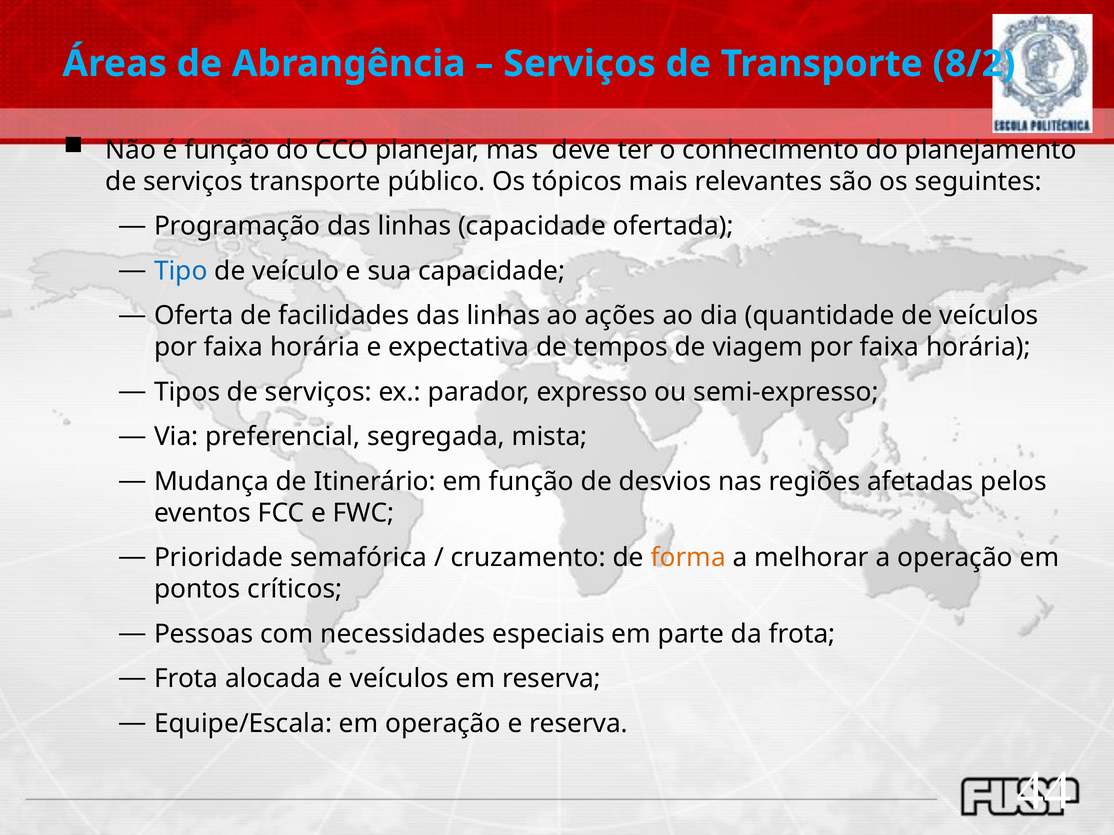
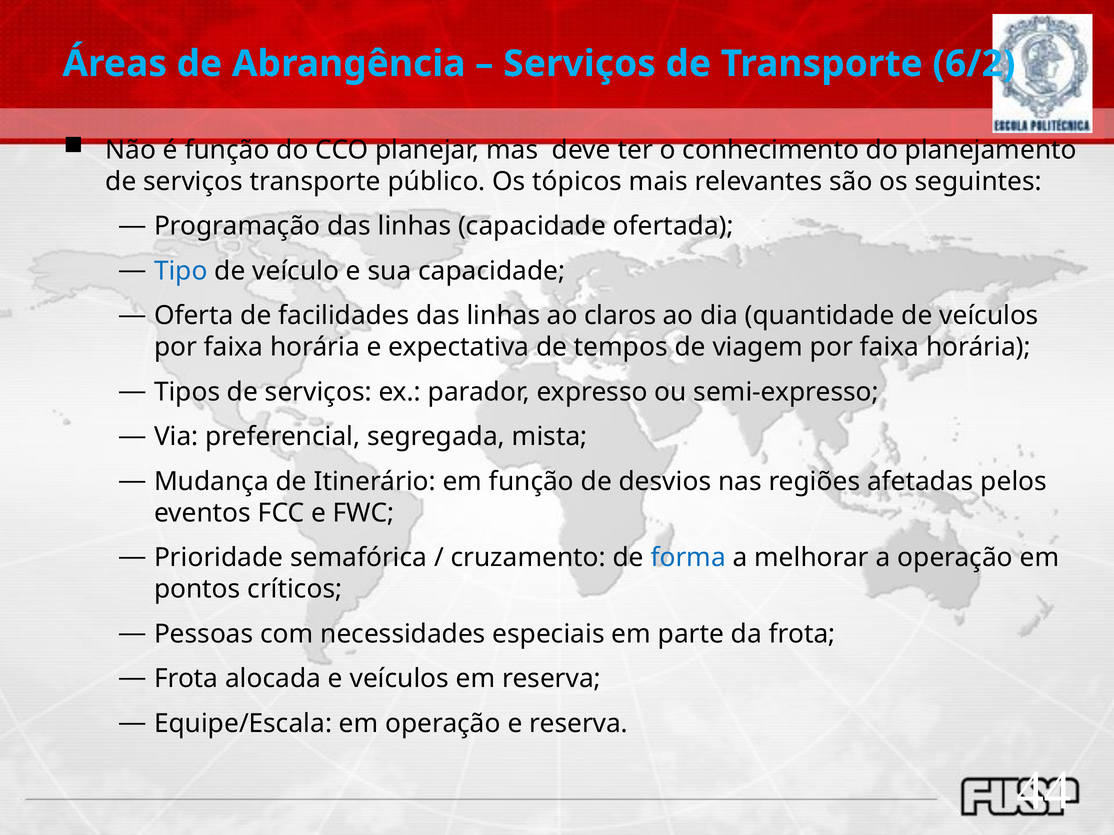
8/2: 8/2 -> 6/2 (974, 64)
ações: ações -> claros (620, 316)
forma colour: orange -> blue (688, 558)
